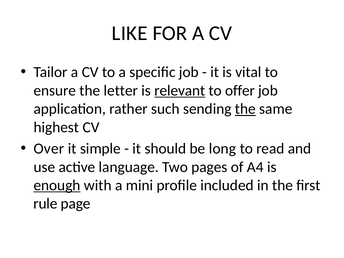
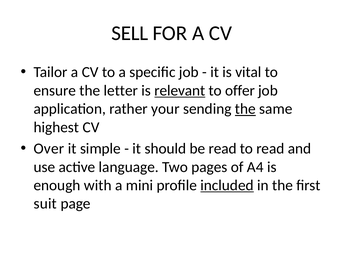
LIKE: LIKE -> SELL (130, 33)
such: such -> your (165, 109)
be long: long -> read (223, 149)
enough underline: present -> none (57, 185)
included underline: none -> present (227, 185)
rule: rule -> suit (45, 204)
